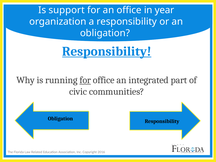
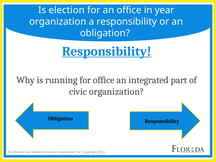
support: support -> election (67, 10)
for underline: present -> none (85, 80)
civic communities: communities -> organization (117, 92)
